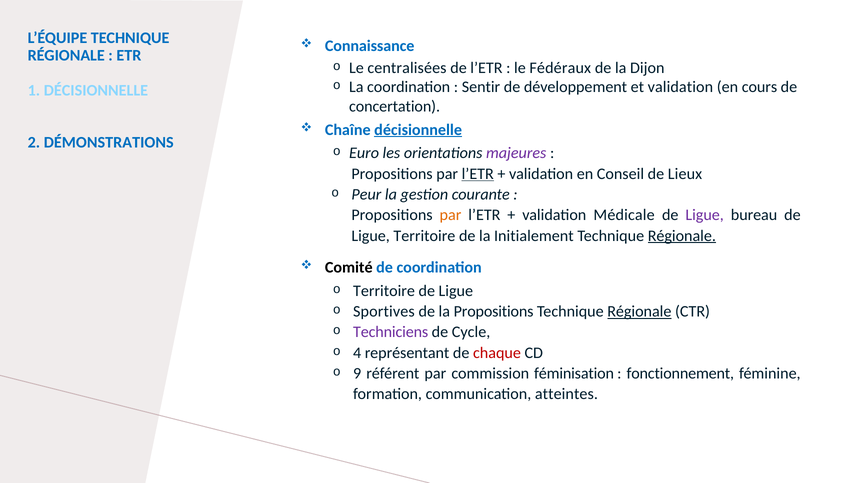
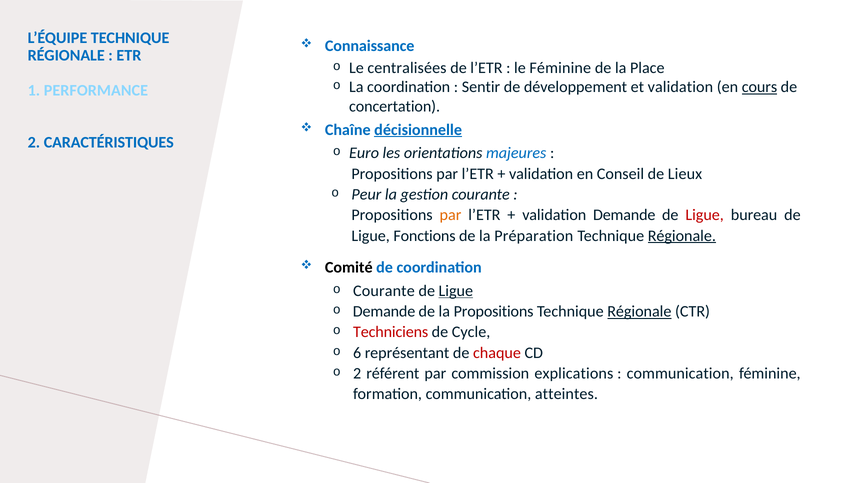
le Fédéraux: Fédéraux -> Féminine (560, 68)
Dijon: Dijon -> Place (647, 68)
cours underline: none -> present (760, 87)
1 DÉCISIONNELLE: DÉCISIONNELLE -> PERFORMANCE (96, 90)
DÉMONSTRATIONS: DÉMONSTRATIONS -> CARACTÉRISTIQUES (109, 142)
majeures colour: purple -> blue (516, 153)
l’ETR underline: present -> none (478, 174)
validation Médicale: Médicale -> Demande (624, 215)
Ligue colour: purple -> red (705, 215)
Ligue Territoire: Territoire -> Fonctions (424, 236)
Initialement: Initialement -> Préparation (534, 236)
Territoire: Territoire -> Courante (384, 291)
Ligue underline: none -> present (456, 291)
Sportives: Sportives -> Demande (384, 312)
Techniciens colour: purple -> red (391, 332)
4: 4 -> 6 (357, 353)
9: 9 -> 2 (357, 374)
féminisation: féminisation -> explications (574, 374)
fonctionnement: fonctionnement -> communication (680, 374)
